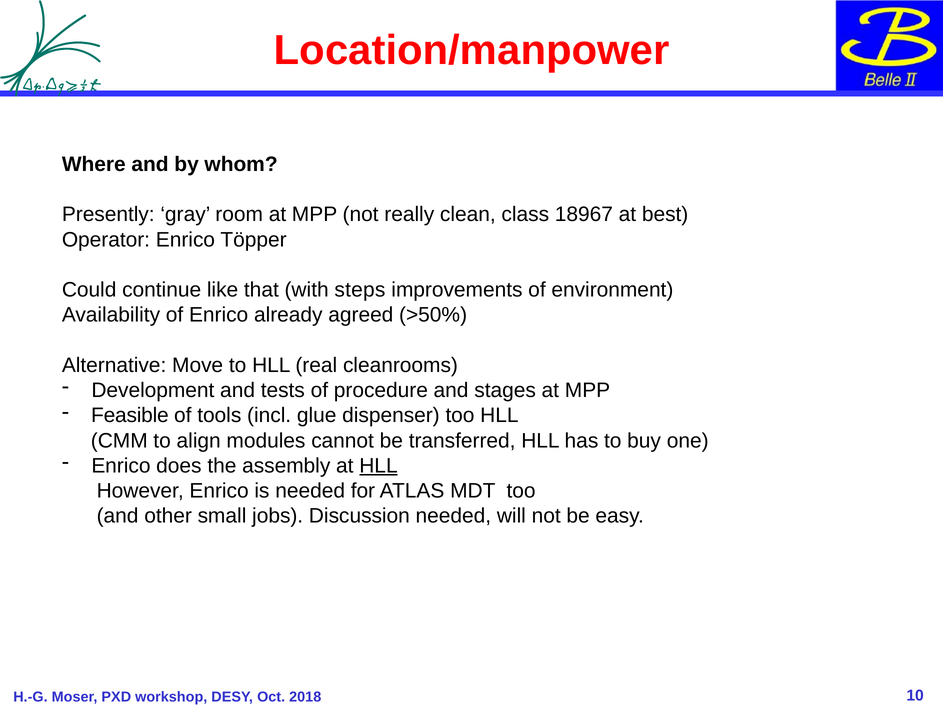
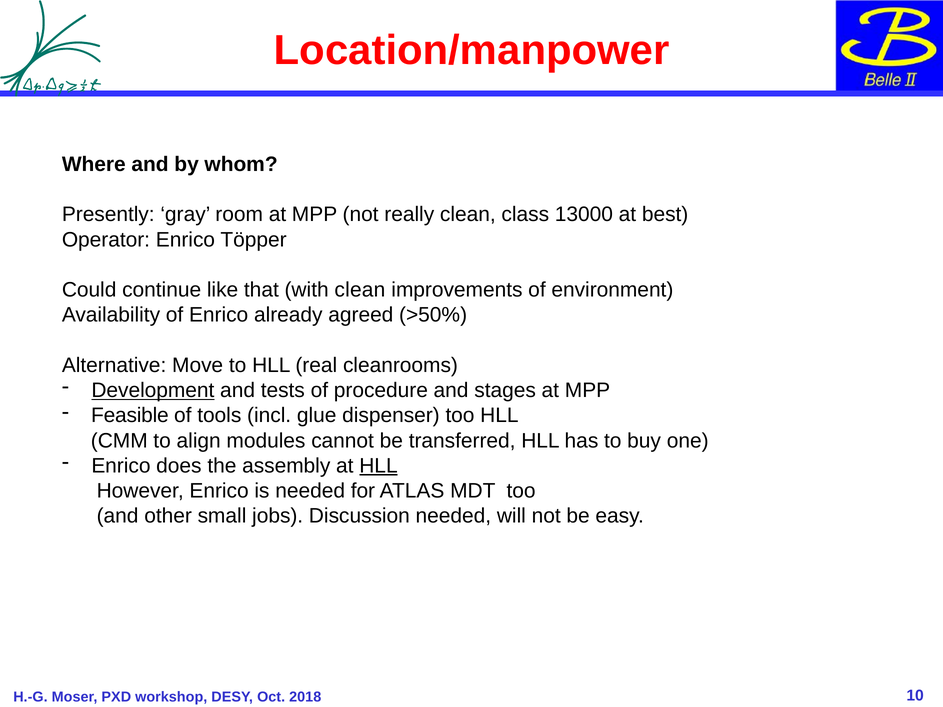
18967: 18967 -> 13000 (584, 215)
with steps: steps -> clean (360, 290)
Development underline: none -> present (153, 391)
